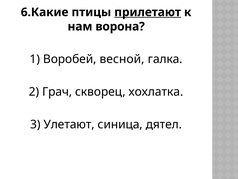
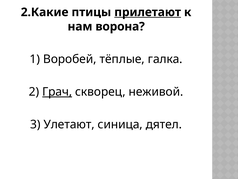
6.Какие: 6.Какие -> 2.Какие (45, 12)
весной: весной -> тёплые (122, 59)
Грач underline: none -> present (57, 92)
хохлатка: хохлатка -> неживой (156, 92)
